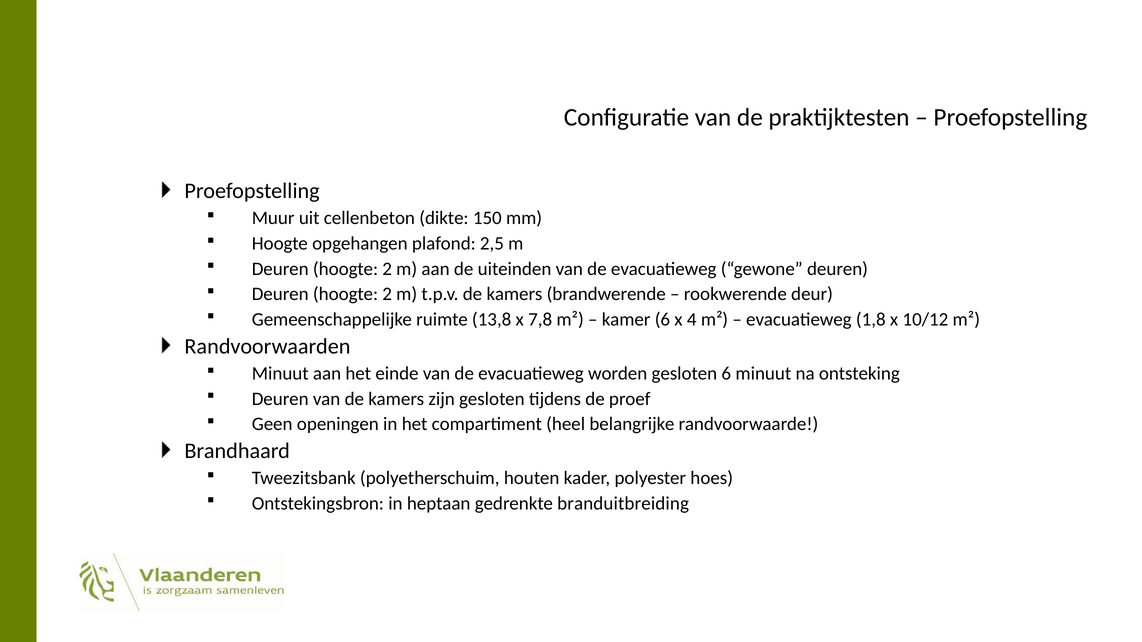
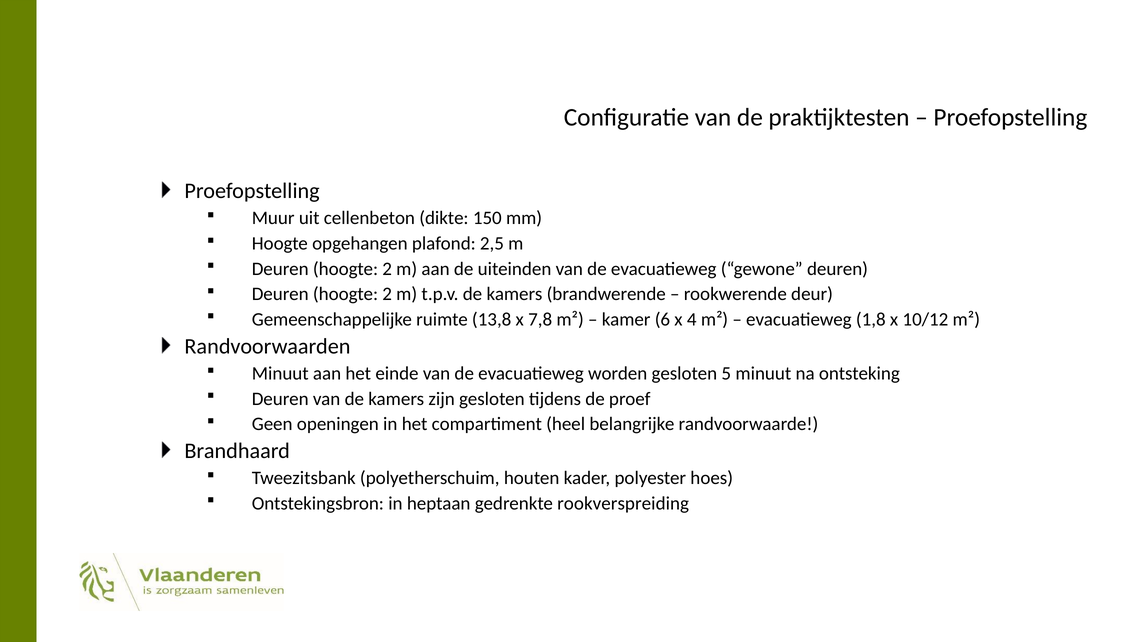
gesloten 6: 6 -> 5 (726, 374)
branduitbreiding: branduitbreiding -> rookverspreiding (623, 504)
